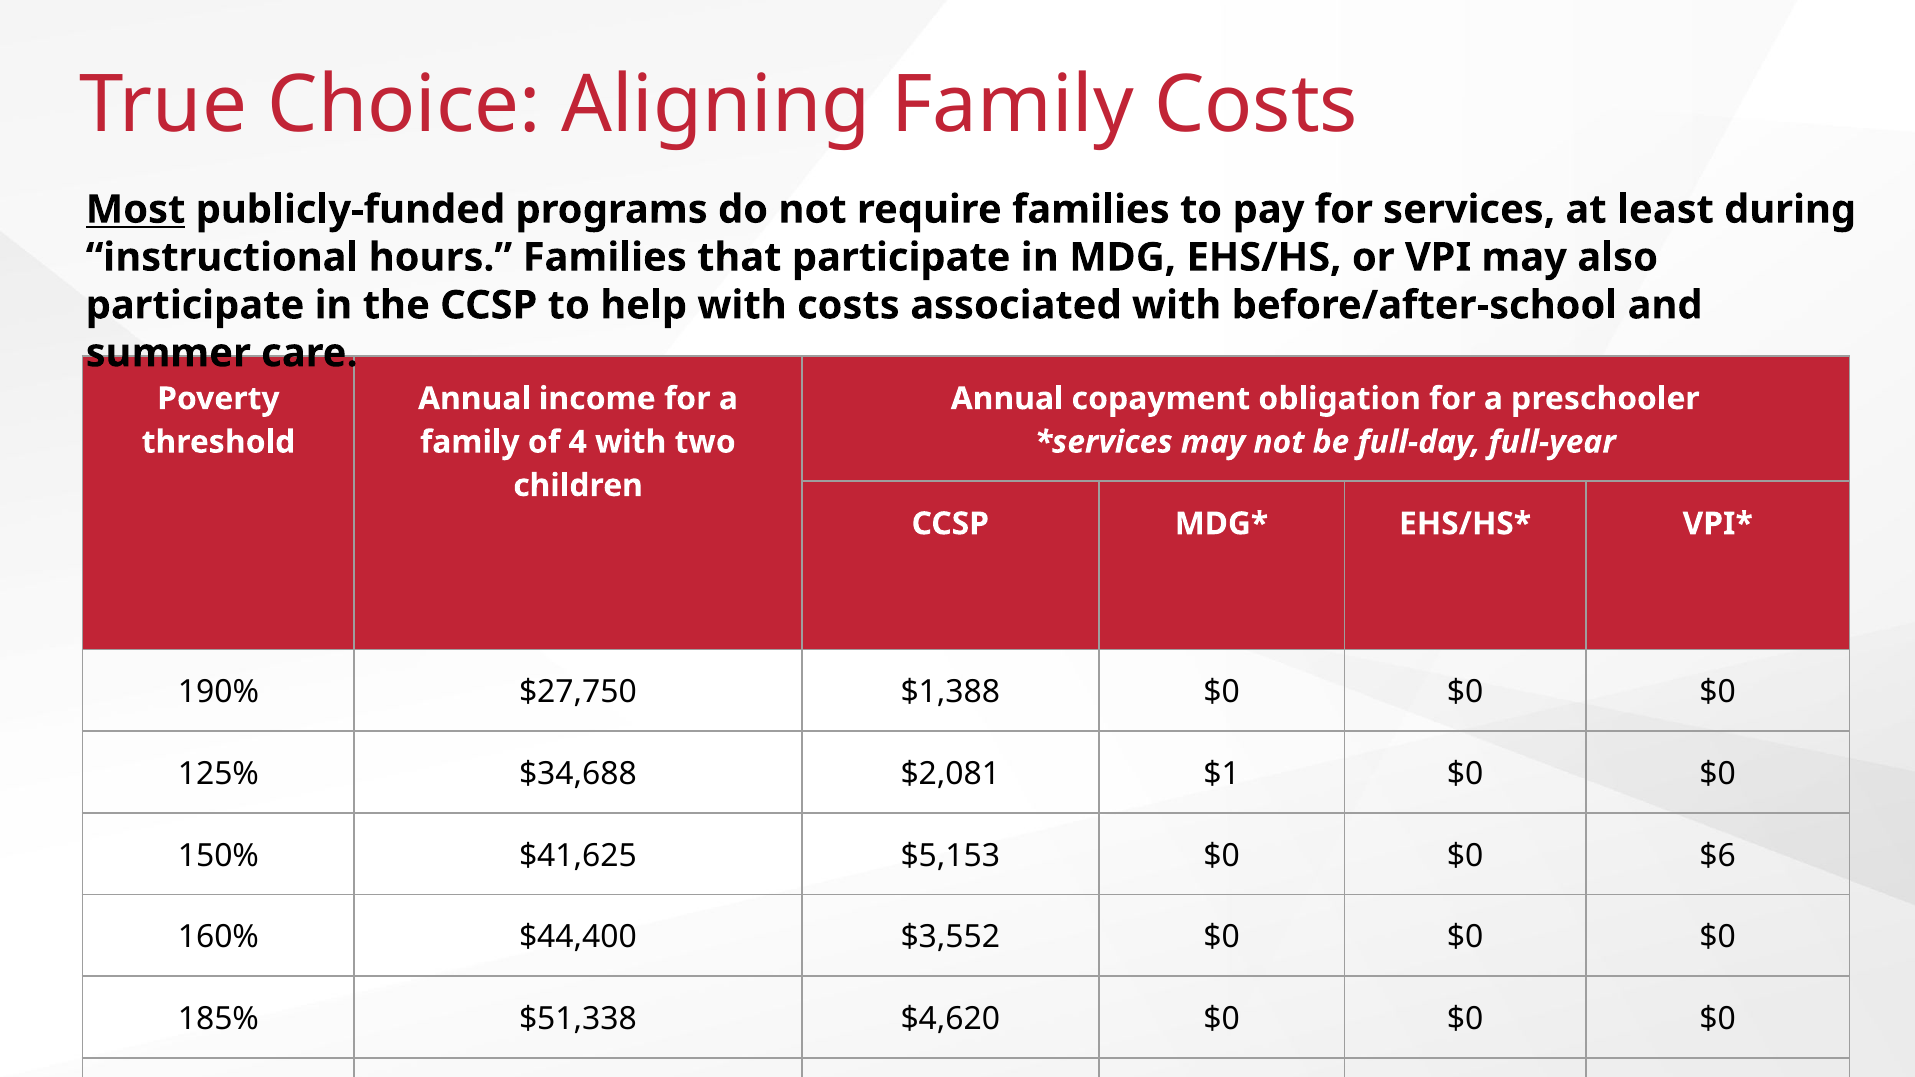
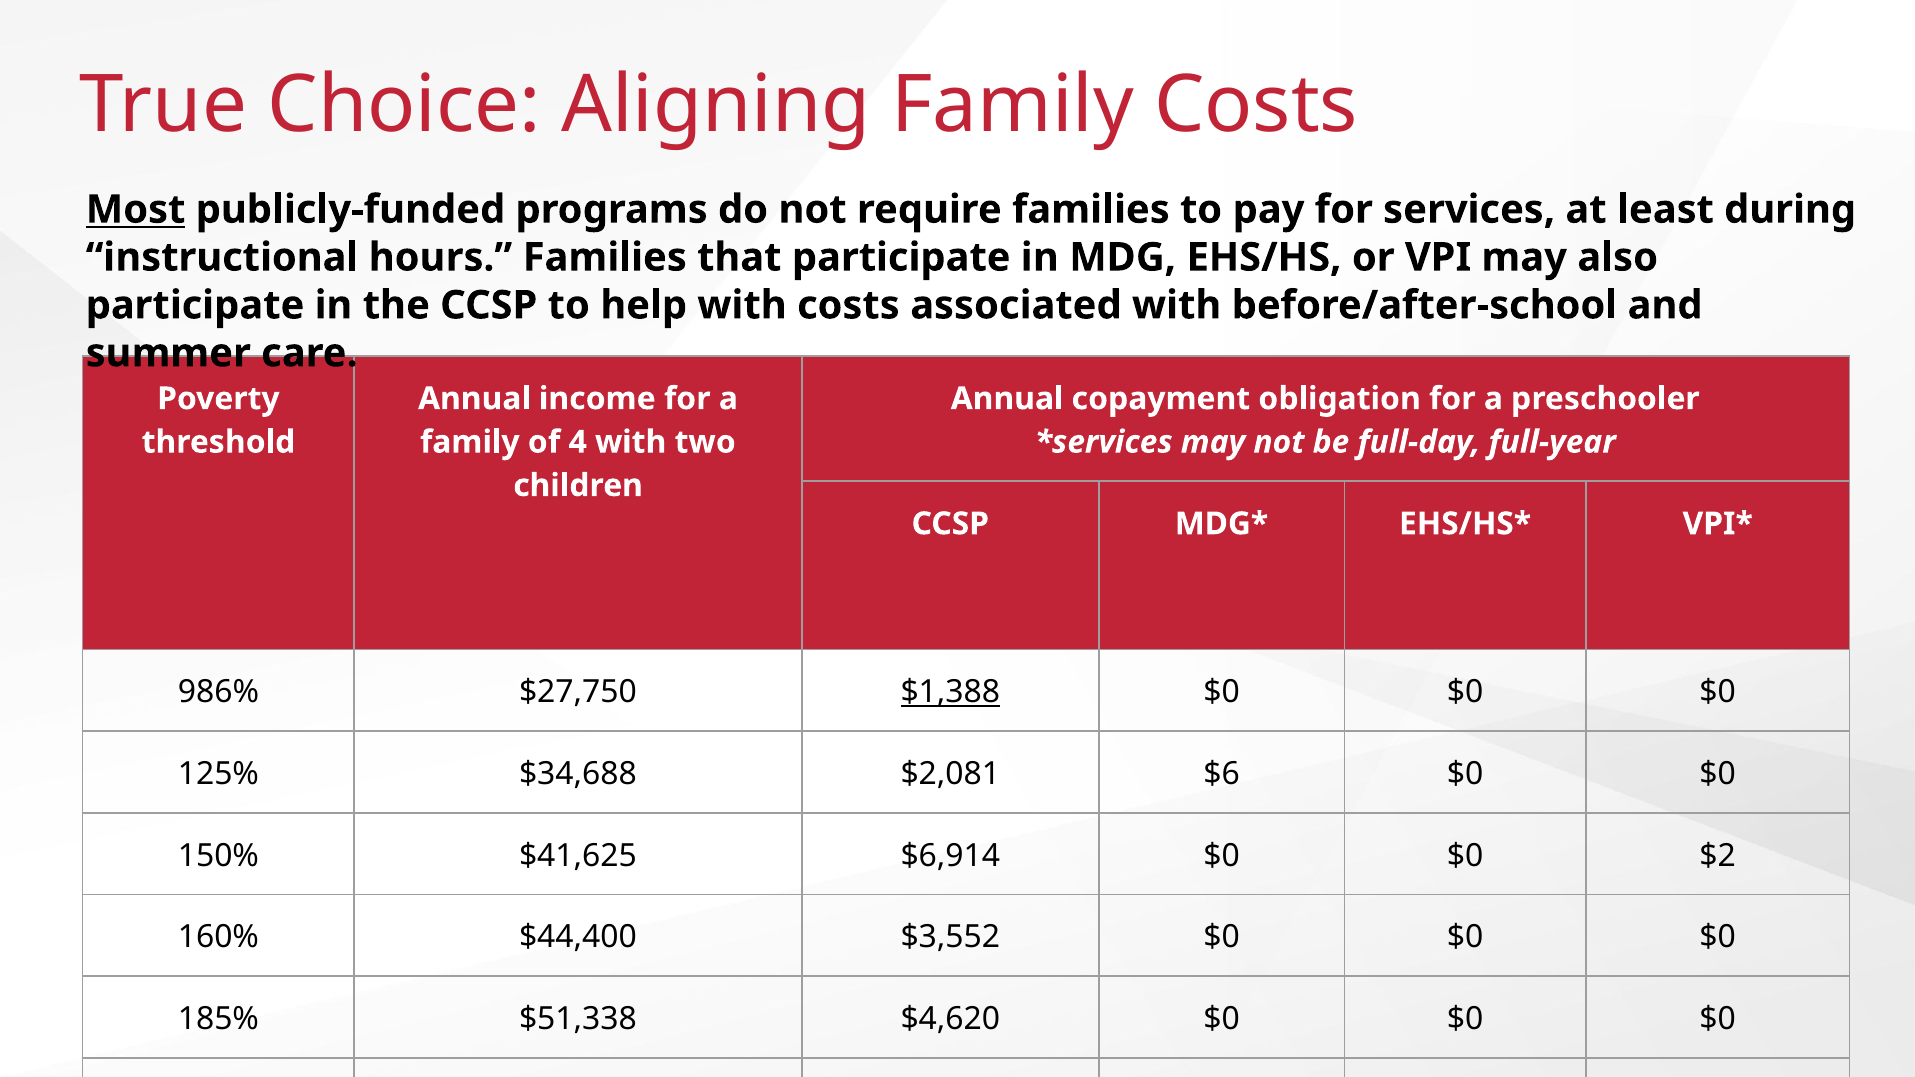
190%: 190% -> 986% (218, 692)
$1,388 underline: none -> present (950, 692)
$1: $1 -> $6 (1222, 774)
$5,153: $5,153 -> $6,914 (950, 856)
$6: $6 -> $2 (1718, 856)
